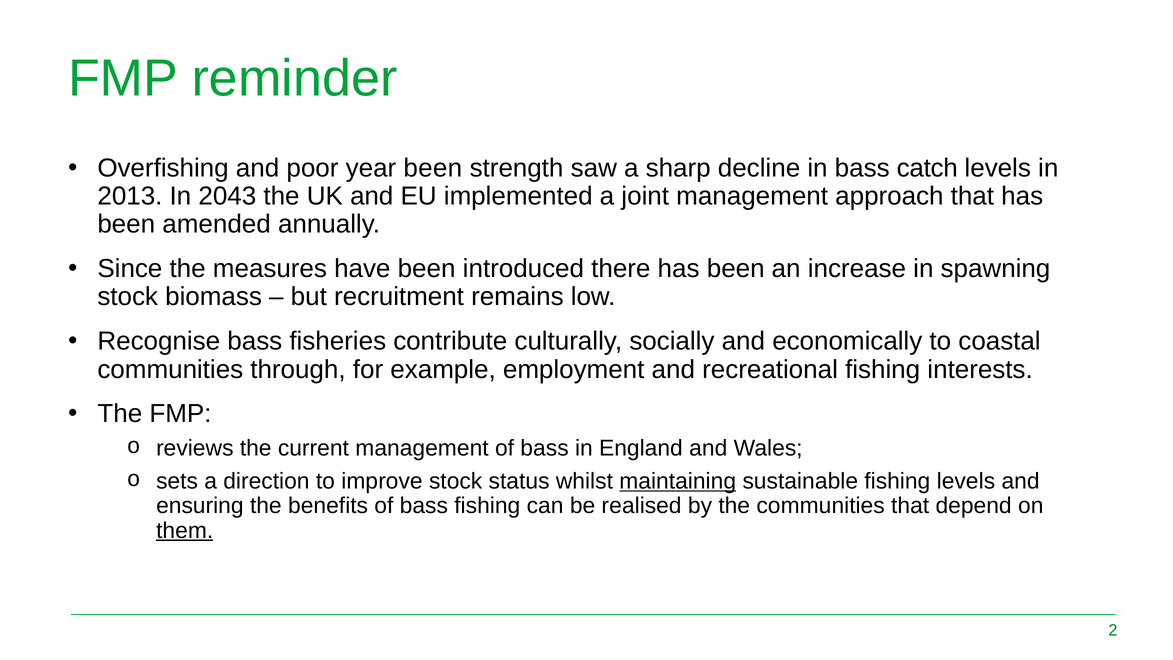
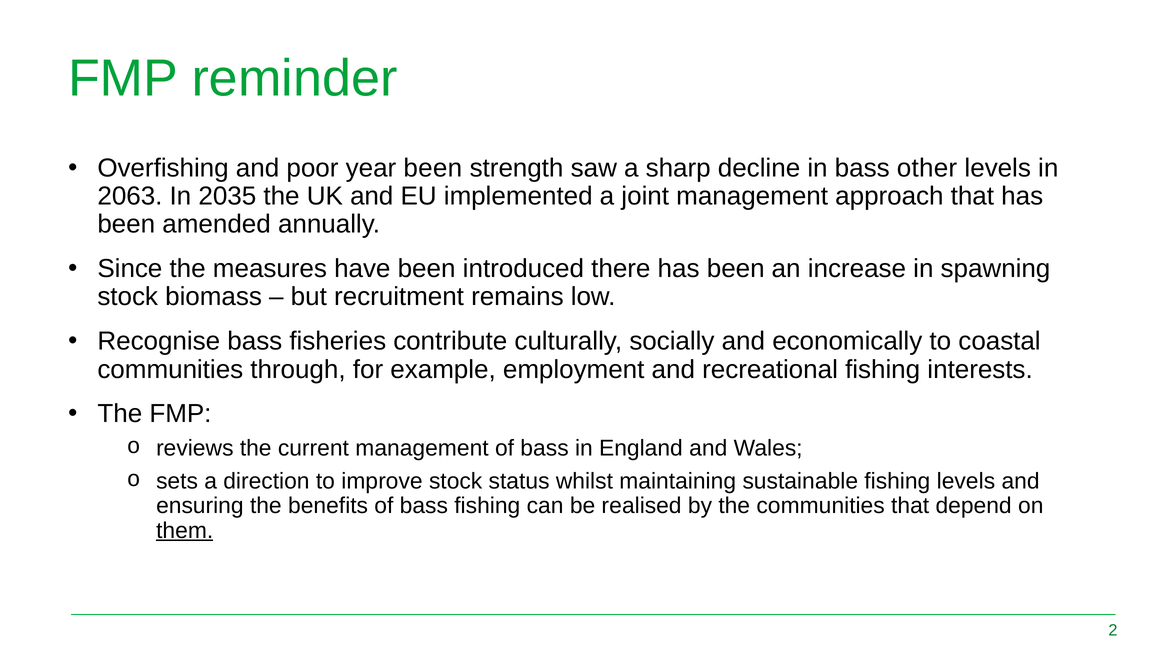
catch: catch -> other (927, 168)
2013: 2013 -> 2063 (130, 196)
2043: 2043 -> 2035 (227, 196)
maintaining underline: present -> none (678, 481)
